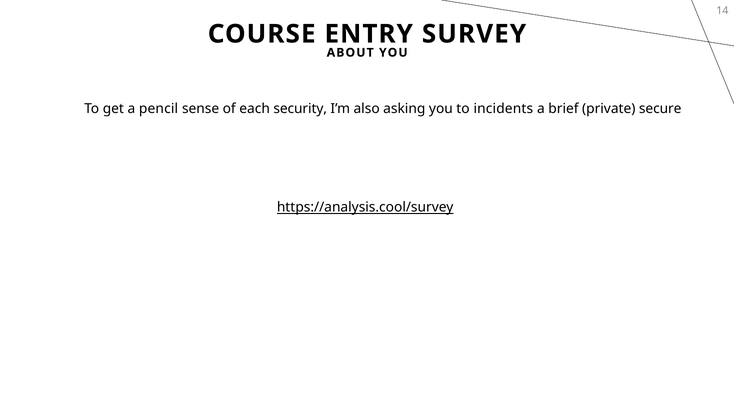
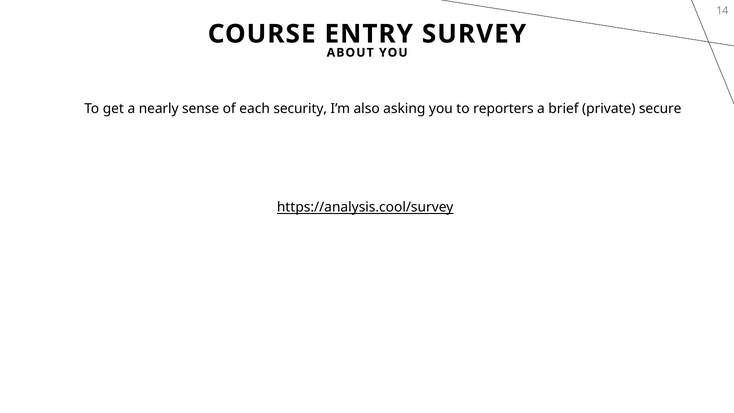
pencil: pencil -> nearly (159, 109)
incidents: incidents -> reporters (503, 109)
